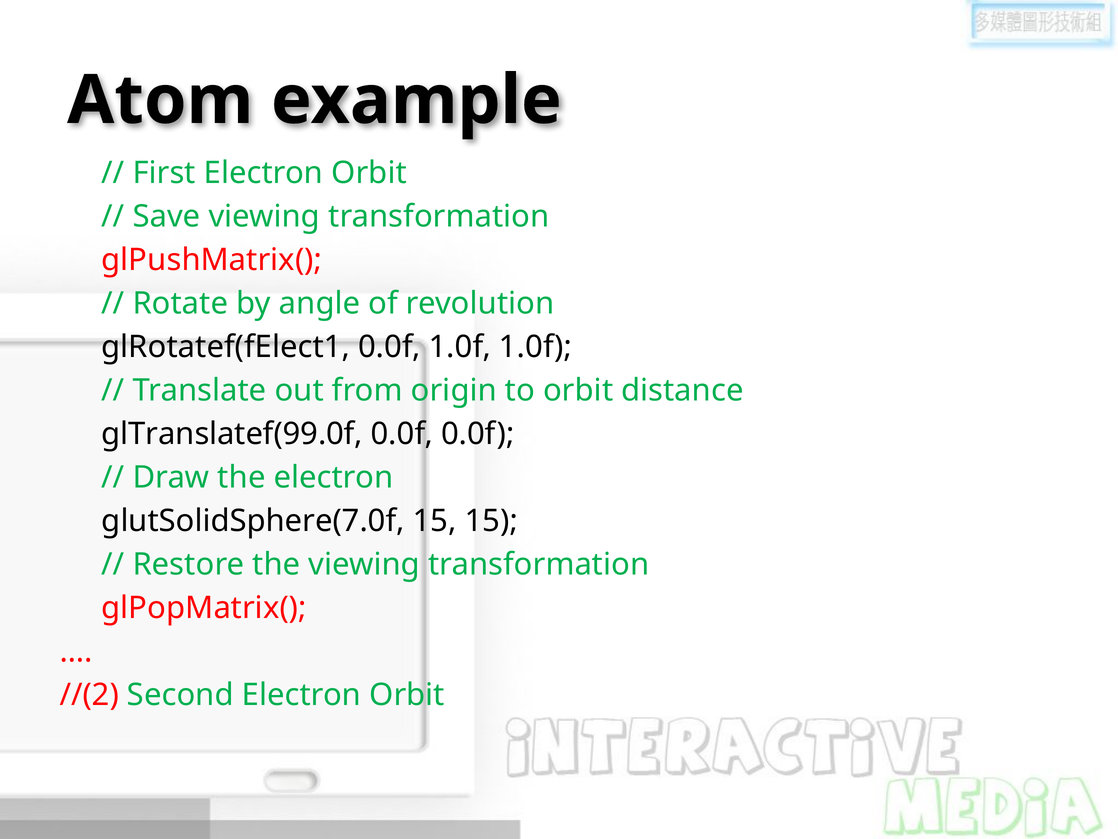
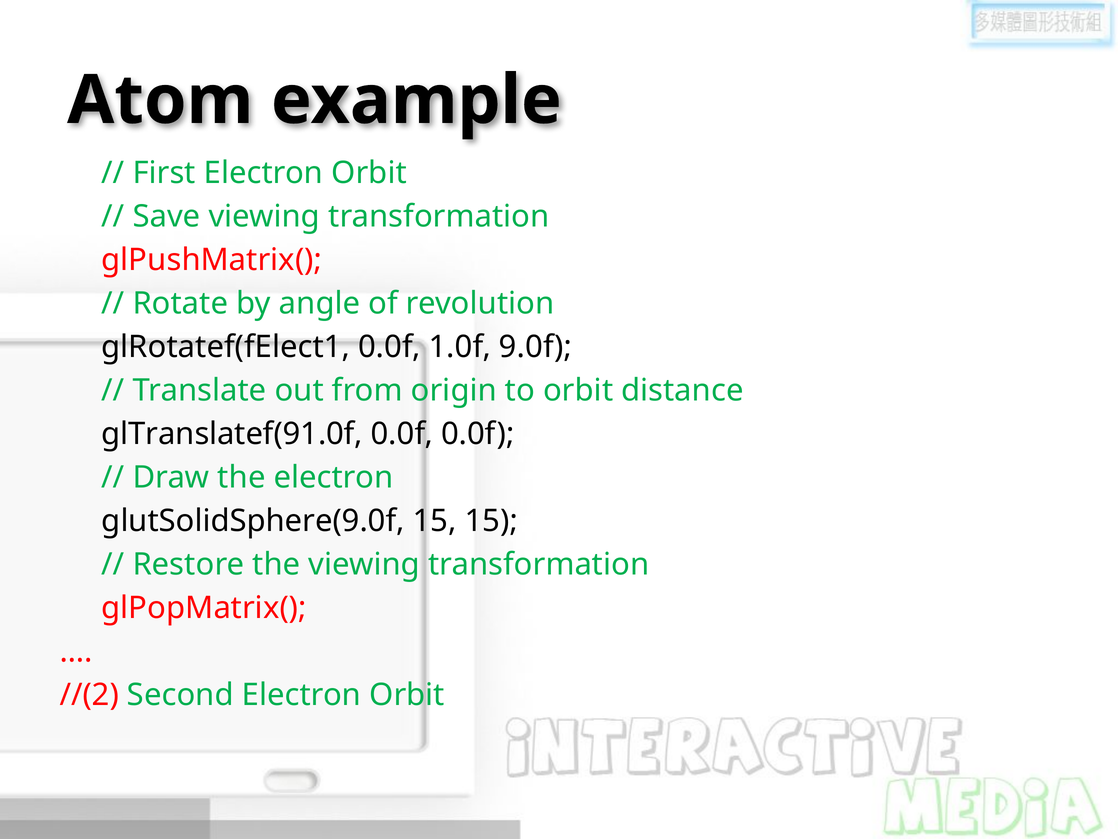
1.0f 1.0f: 1.0f -> 9.0f (536, 347)
glTranslatef(99.0f: glTranslatef(99.0f -> glTranslatef(91.0f (232, 434)
glutSolidSphere(7.0f: glutSolidSphere(7.0f -> glutSolidSphere(9.0f (253, 521)
